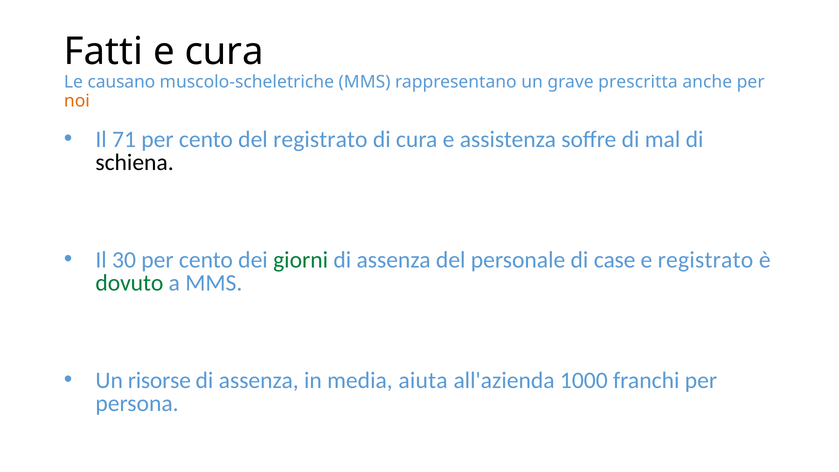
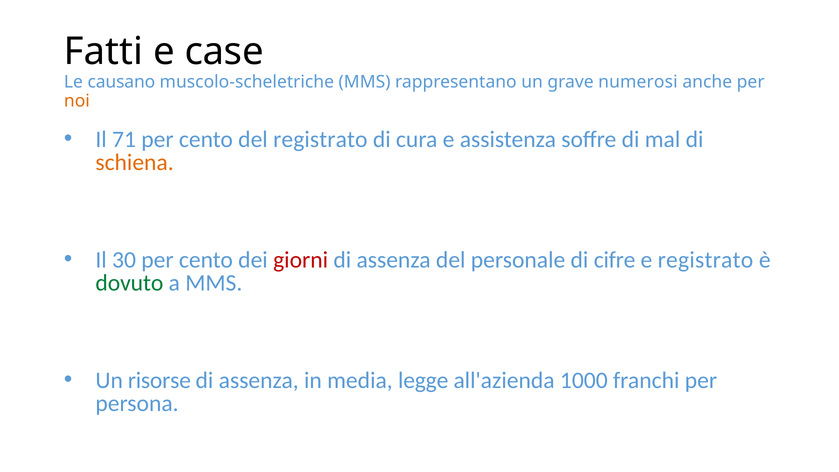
e cura: cura -> case (224, 52)
prescritta: prescritta -> numerosi (638, 82)
schiena colour: black -> orange (135, 162)
giorni colour: green -> red (301, 260)
case: case -> cifre (615, 260)
aiuta: aiuta -> legge (423, 380)
